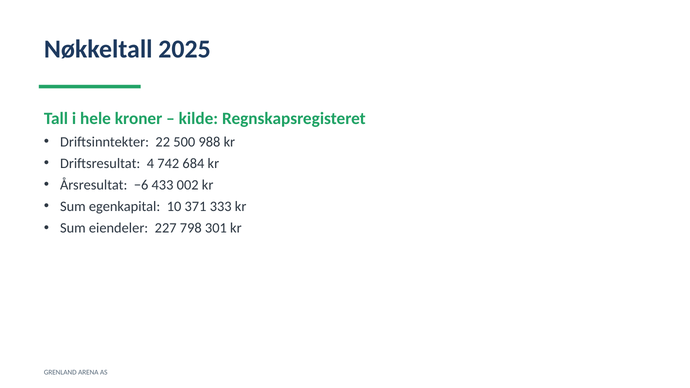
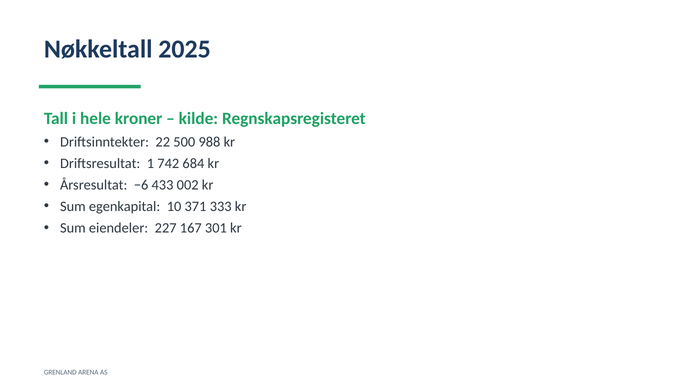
4: 4 -> 1 (150, 163)
798: 798 -> 167 (191, 228)
